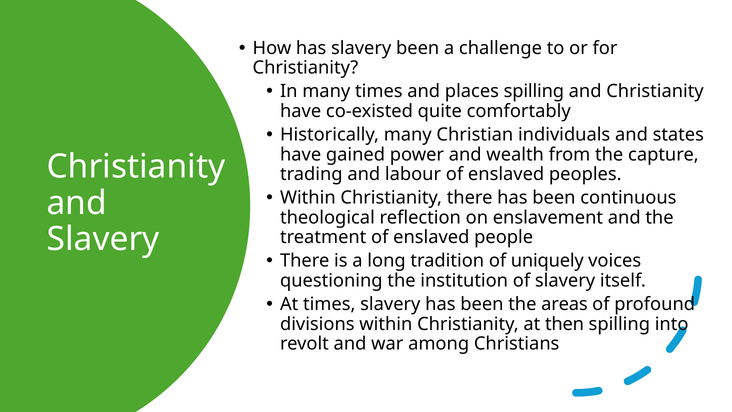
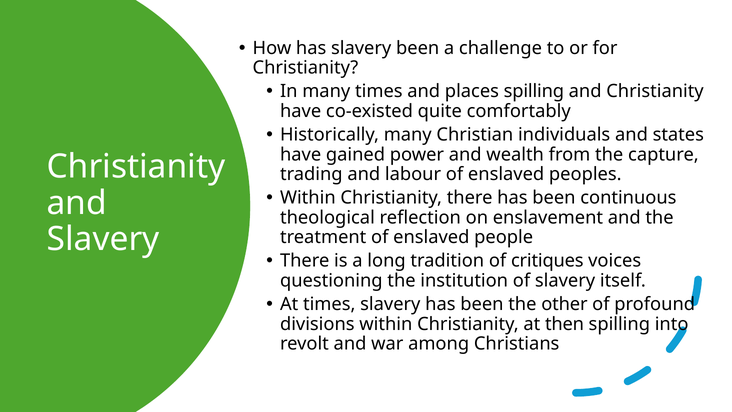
uniquely: uniquely -> critiques (547, 261)
areas: areas -> other (564, 304)
